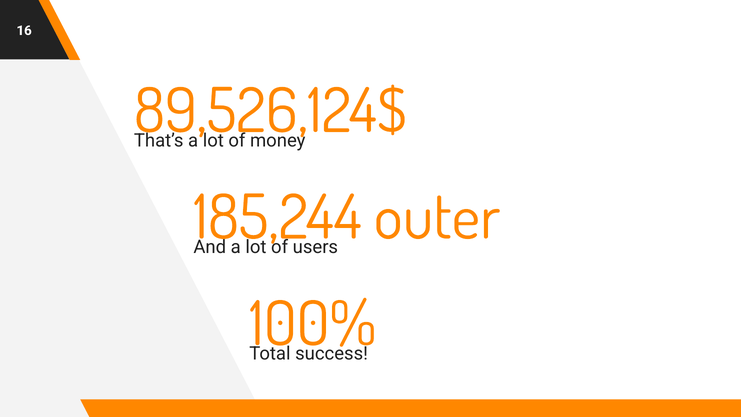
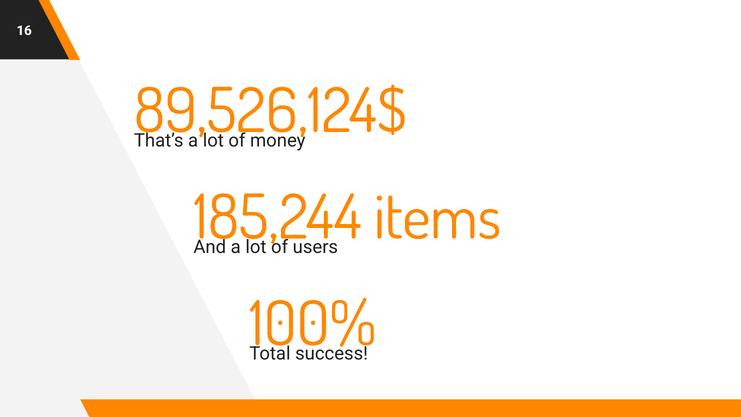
outer: outer -> items (437, 218)
